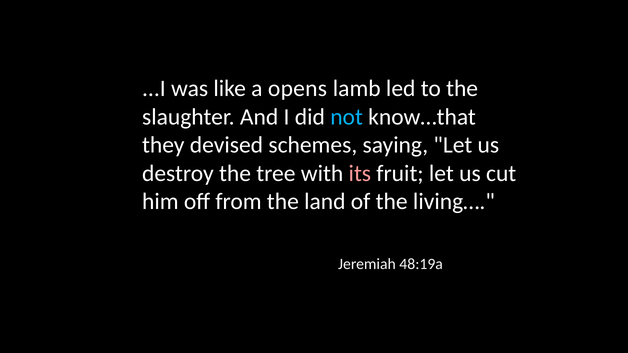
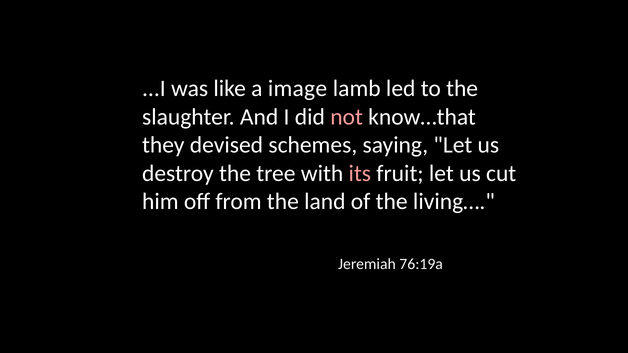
opens: opens -> image (297, 89)
not colour: light blue -> pink (347, 117)
48:19a: 48:19a -> 76:19a (421, 264)
